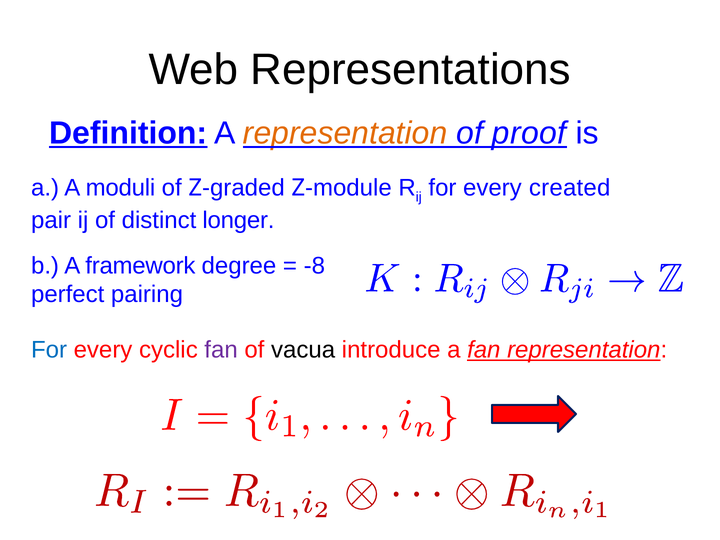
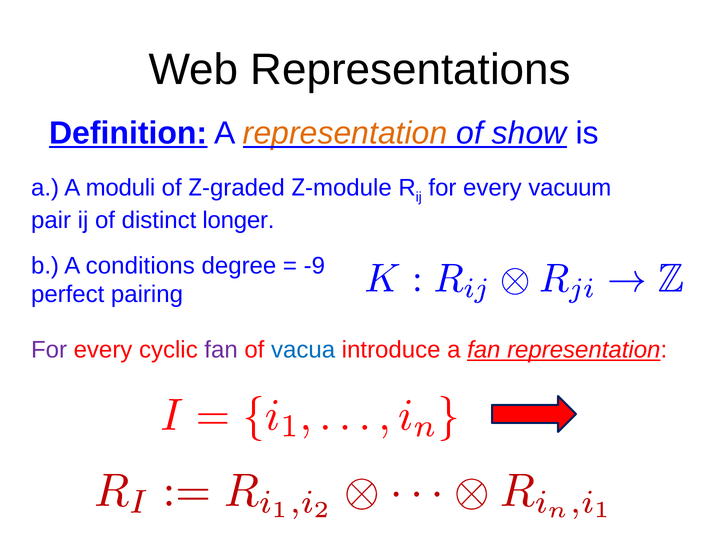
proof: proof -> show (529, 133)
created: created -> vacuum (570, 188)
framework: framework -> conditions (140, 266)
-8: -8 -> -9 (314, 266)
For colour: blue -> purple (49, 350)
vacua colour: black -> blue (303, 350)
